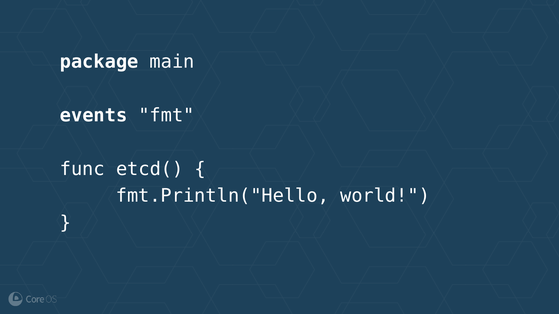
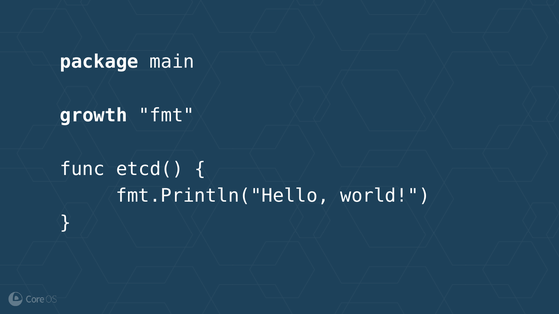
events: events -> growth (94, 116)
